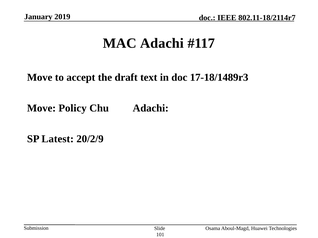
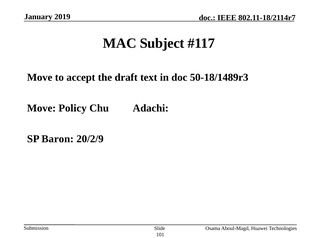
MAC Adachi: Adachi -> Subject (162, 43)
17-18/1489r3: 17-18/1489r3 -> 50-18/1489r3 (219, 78)
Latest: Latest -> Baron (58, 139)
